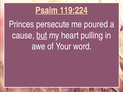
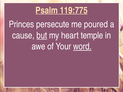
119:224: 119:224 -> 119:775 (74, 10)
pulling: pulling -> temple (92, 35)
word underline: none -> present (82, 47)
